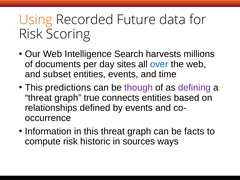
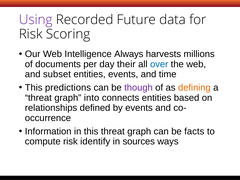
Using colour: orange -> purple (36, 20)
Search: Search -> Always (129, 54)
sites: sites -> their (126, 64)
defining colour: purple -> orange (194, 88)
true: true -> into (92, 98)
historic: historic -> identify (95, 141)
